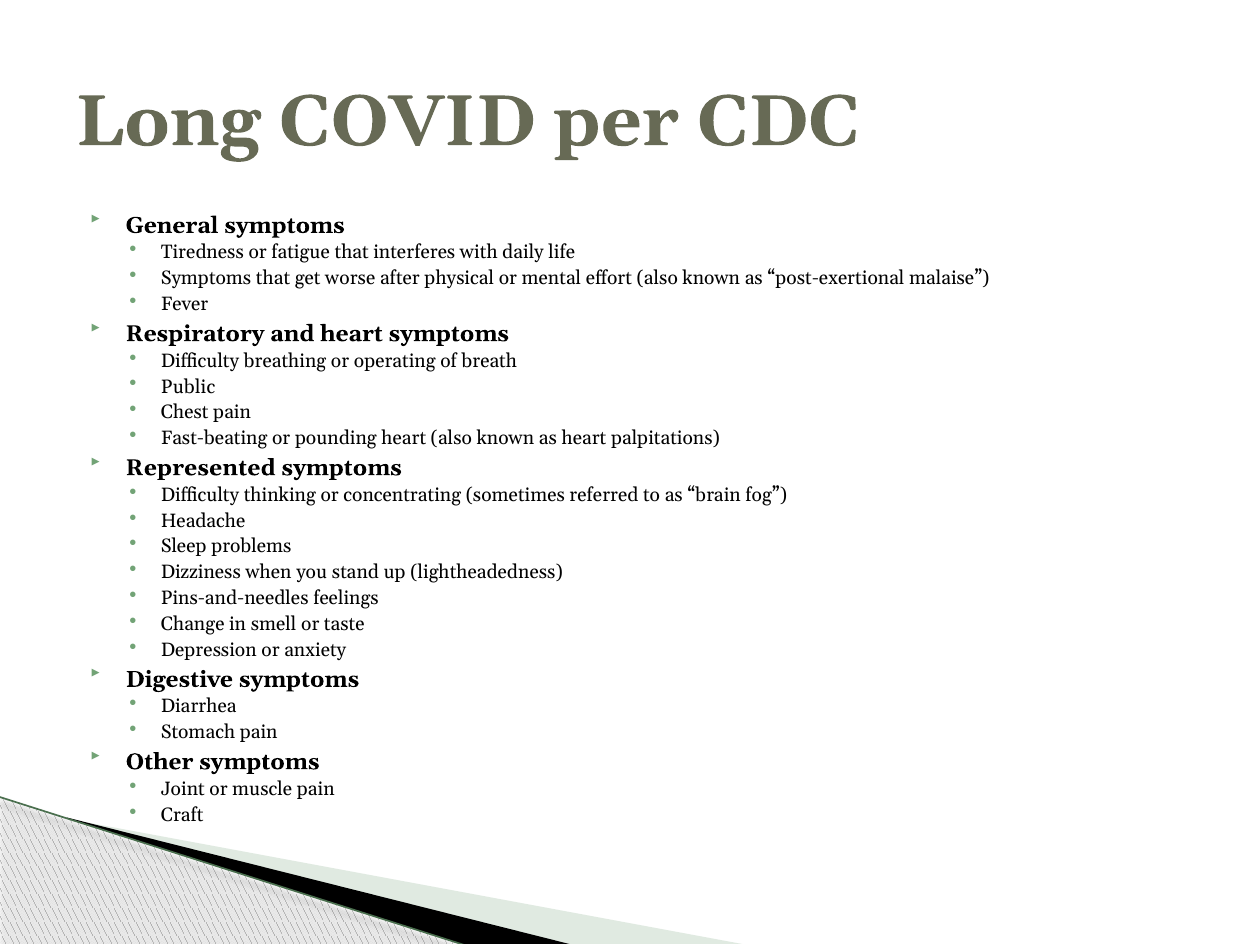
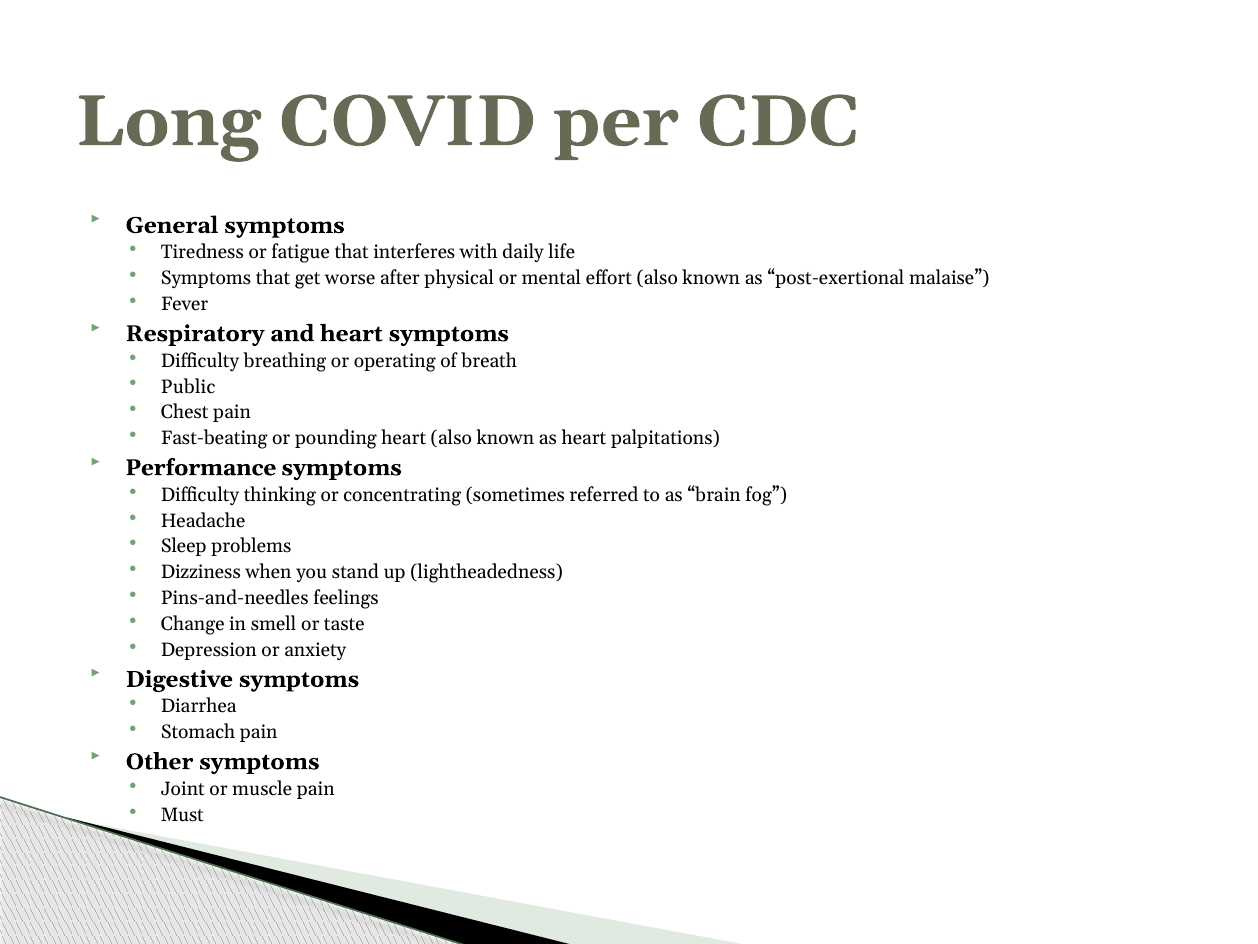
Represented: Represented -> Performance (201, 467)
Craft: Craft -> Must (182, 814)
